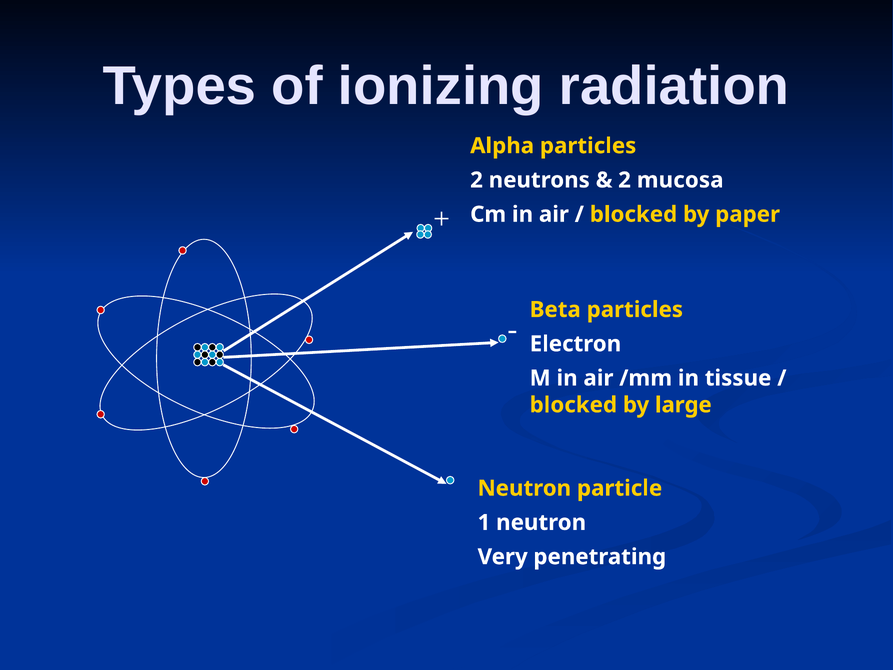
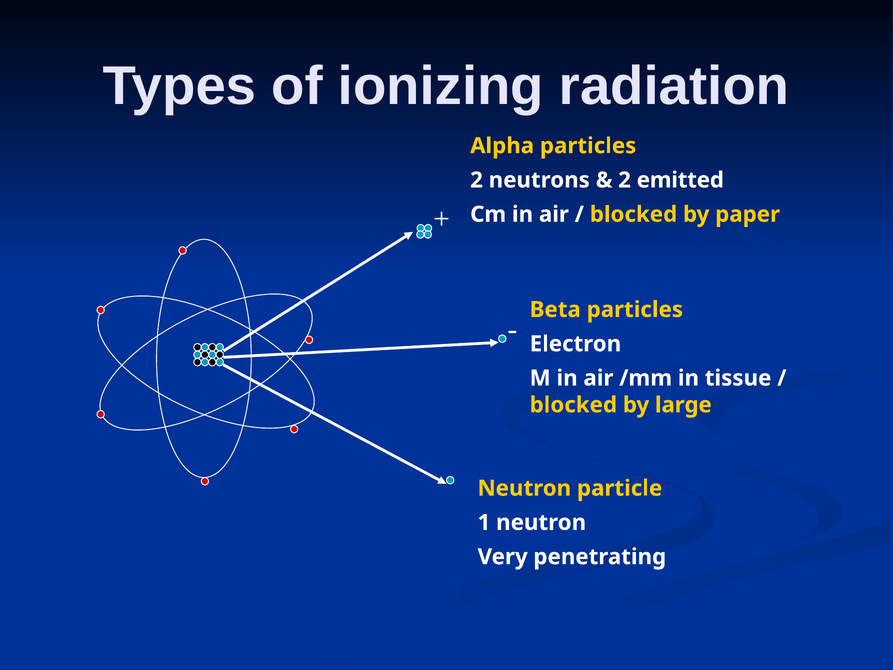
mucosa: mucosa -> emitted (680, 180)
